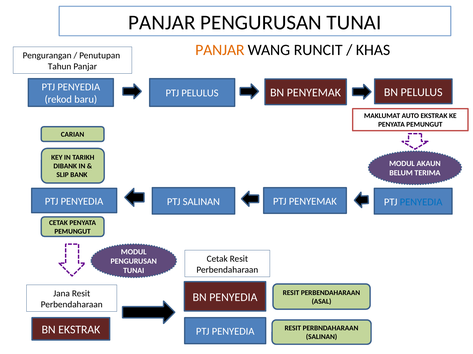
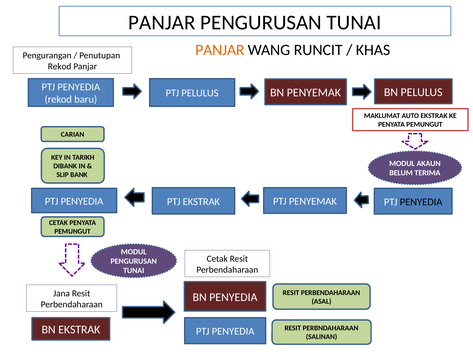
Tahun: Tahun -> Rekod (60, 67)
PTJ SALINAN: SALINAN -> EKSTRAK (201, 202)
PENYEDIA colour: blue -> black (421, 202)
